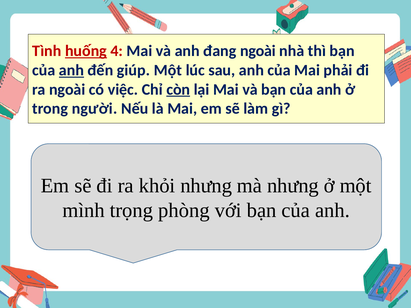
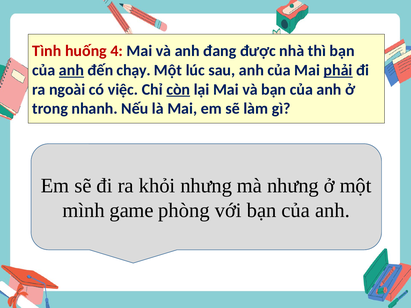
huống underline: present -> none (86, 51)
đang ngoài: ngoài -> được (258, 51)
giúp: giúp -> chạy (134, 70)
phải underline: none -> present (338, 70)
người: người -> nhanh (95, 109)
trọng: trọng -> game (132, 211)
